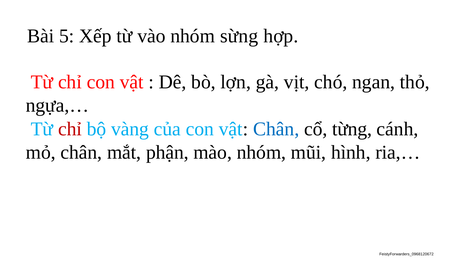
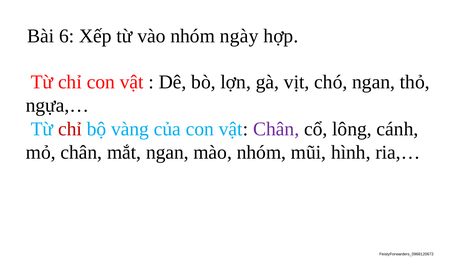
5: 5 -> 6 (67, 36)
sừng: sừng -> ngày (239, 36)
Chân colour: blue -> purple (276, 129)
từng: từng -> lông (352, 129)
mắt phận: phận -> ngan (167, 152)
